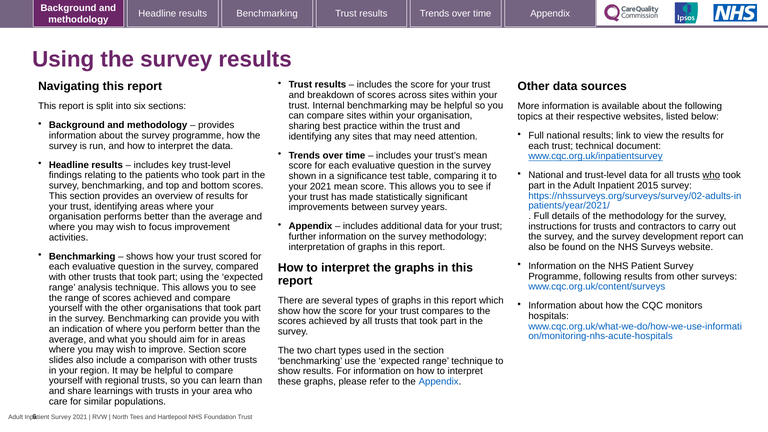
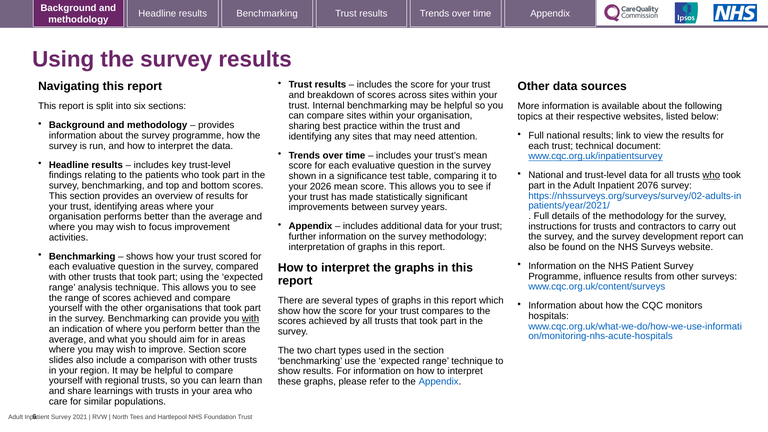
2015: 2015 -> 2076 (648, 186)
your 2021: 2021 -> 2026 (321, 187)
Programme following: following -> influence (603, 276)
with underline: none -> present (251, 319)
